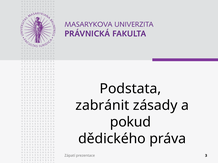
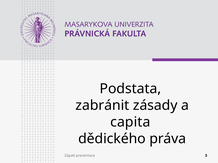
pokud: pokud -> capita (130, 122)
